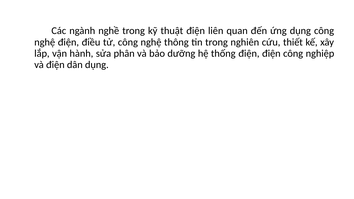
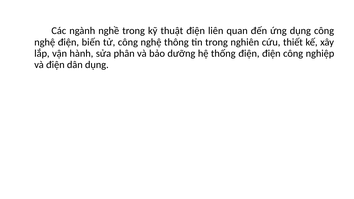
điều: điều -> biến (91, 42)
